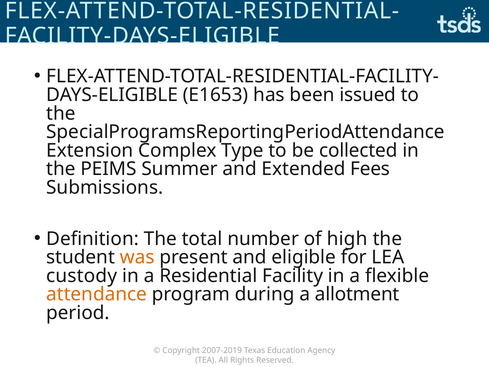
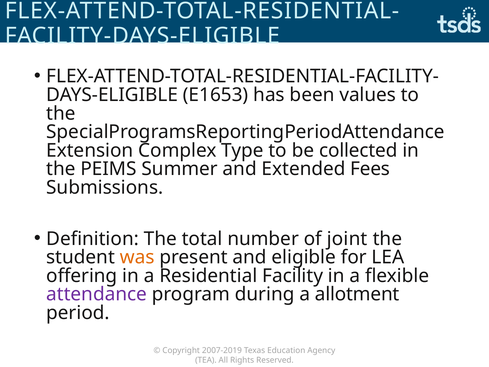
issued: issued -> values (368, 95)
high: high -> joint (347, 239)
custody: custody -> offering (82, 276)
attendance colour: orange -> purple (97, 294)
